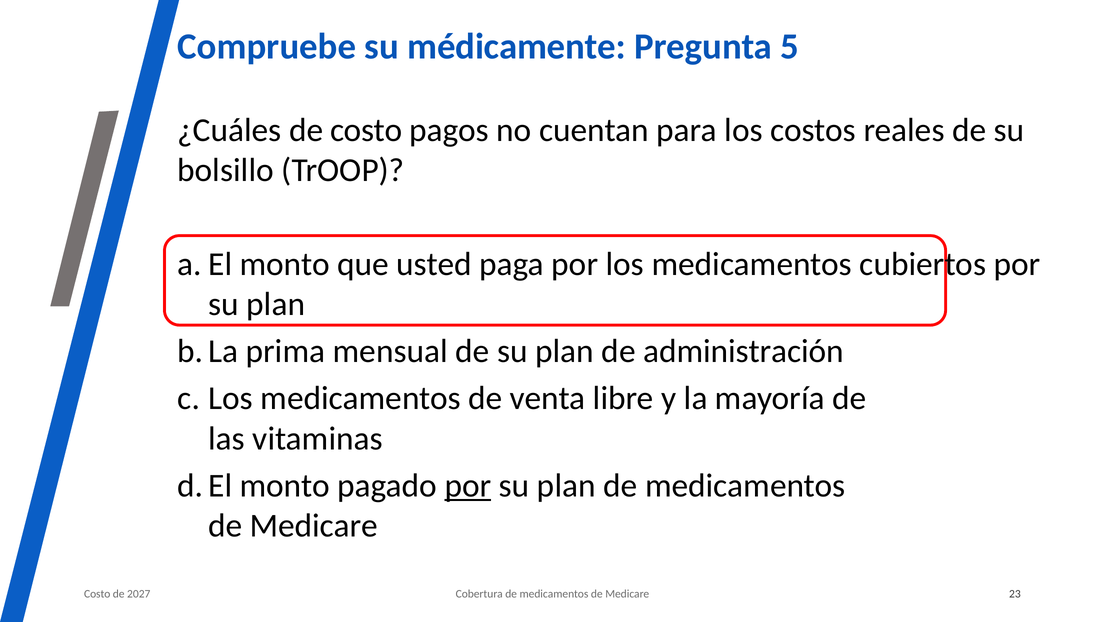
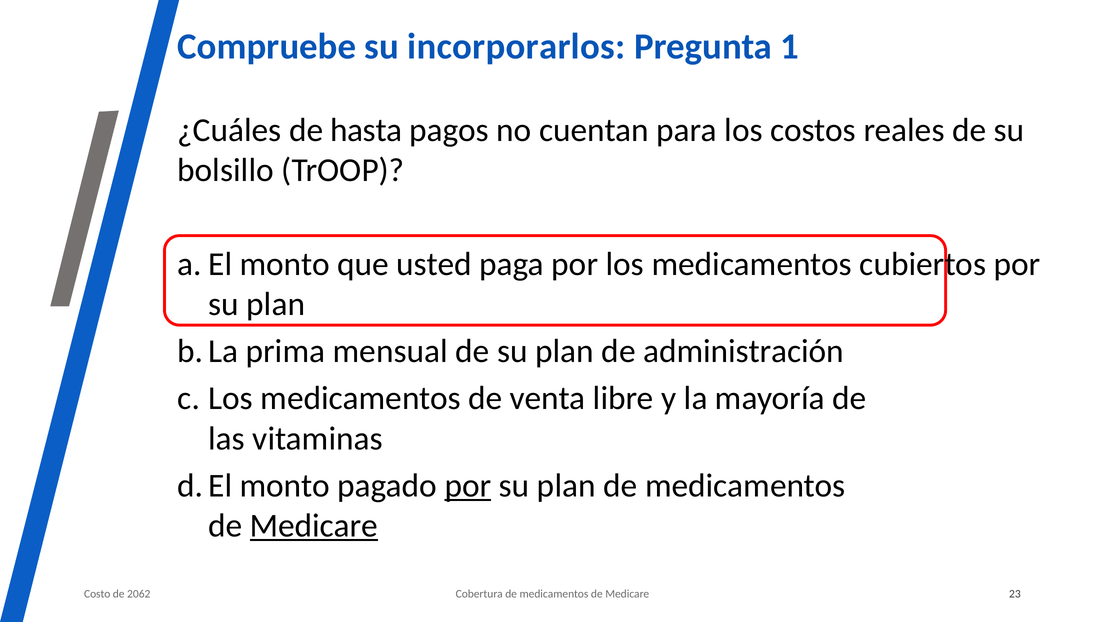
médicamente: médicamente -> incorporarlos (516, 47)
5: 5 -> 1 (790, 47)
de costo: costo -> hasta (366, 130)
Medicare underline: none -> present (314, 525)
2027: 2027 -> 2062 (139, 593)
